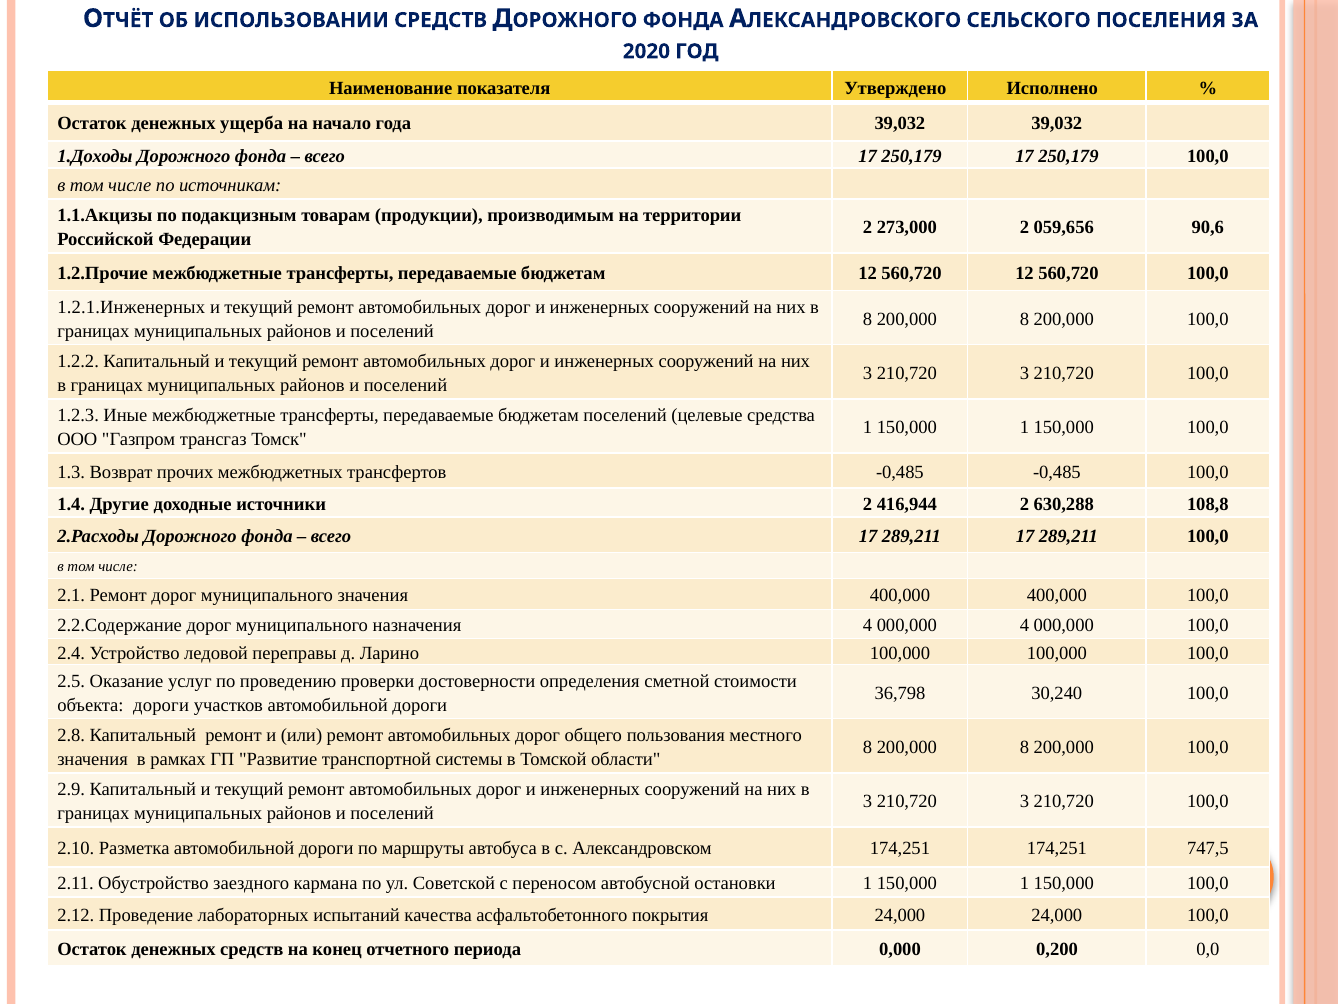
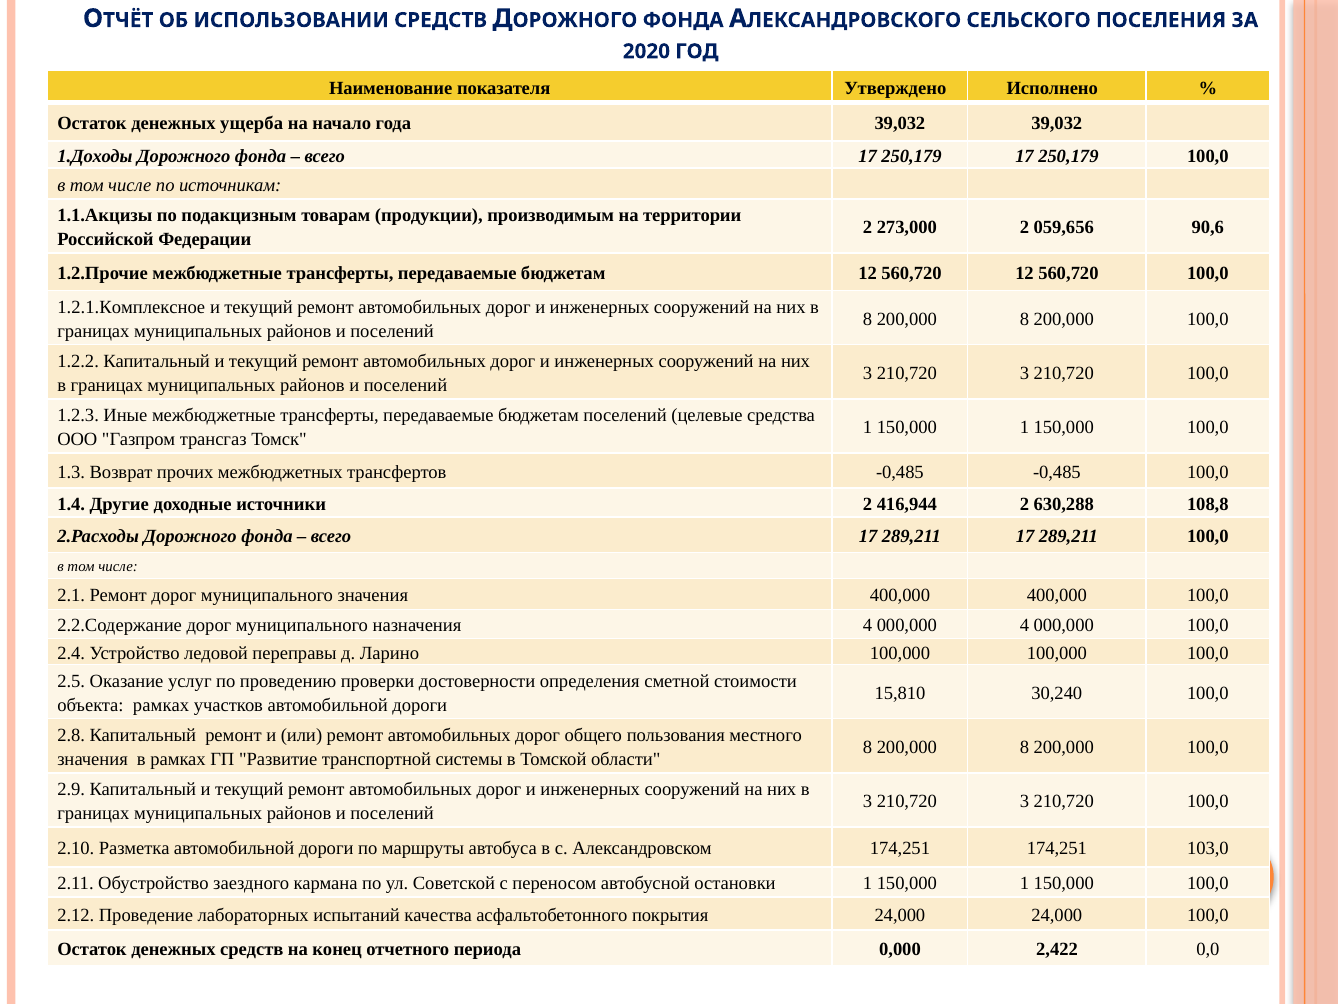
1.2.1.Инженерных: 1.2.1.Инженерных -> 1.2.1.Комплексное (131, 307)
36,798: 36,798 -> 15,810 (900, 693)
объекта дороги: дороги -> рамках (161, 705)
747,5: 747,5 -> 103,0 (1208, 848)
0,200: 0,200 -> 2,422 (1057, 949)
